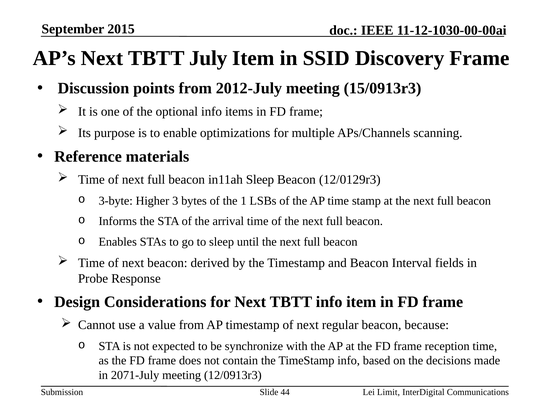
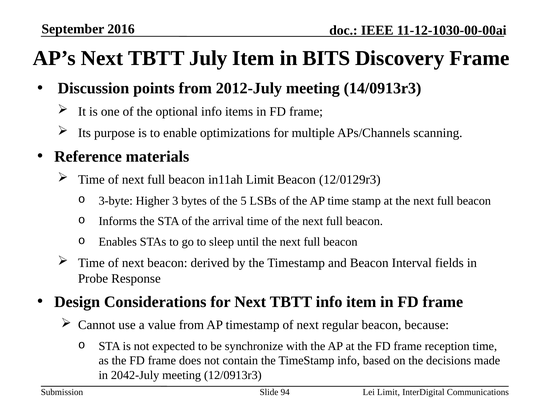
2015: 2015 -> 2016 (121, 29)
SSID: SSID -> BITS (326, 58)
15/0913r3: 15/0913r3 -> 14/0913r3 (383, 88)
in11ah Sleep: Sleep -> Limit (260, 180)
1: 1 -> 5 (244, 201)
2071-July: 2071-July -> 2042-July (135, 375)
44: 44 -> 94 (285, 392)
